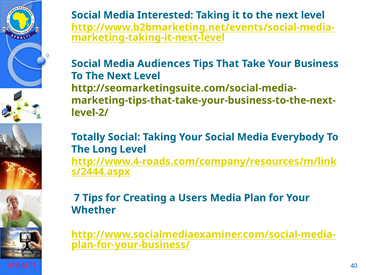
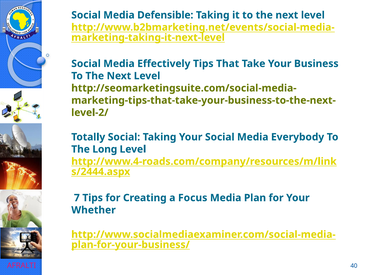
Interested: Interested -> Defensible (165, 15)
Audiences: Audiences -> Effectively (164, 64)
Users: Users -> Focus (193, 197)
